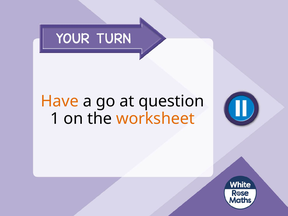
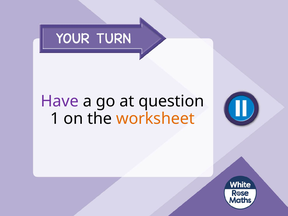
Have colour: orange -> purple (60, 101)
